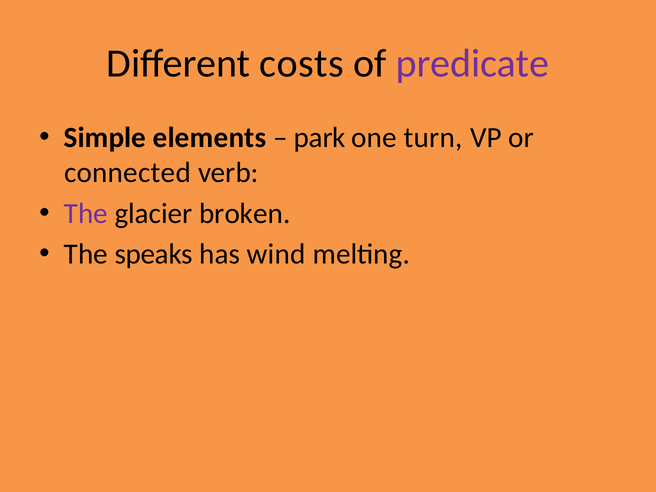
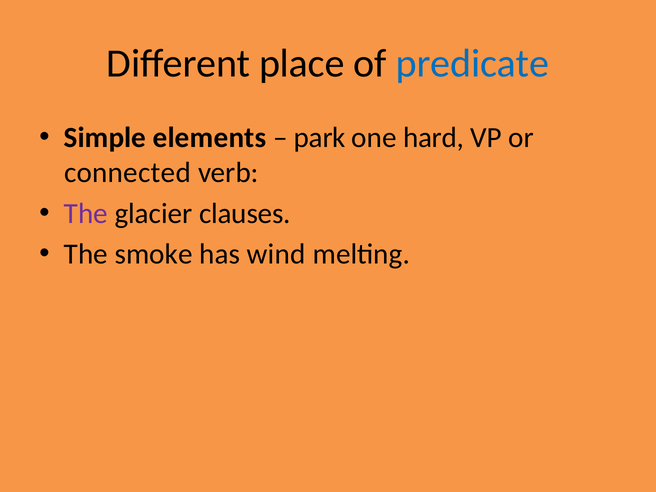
costs: costs -> place (302, 64)
predicate colour: purple -> blue (472, 64)
turn: turn -> hard (434, 138)
broken: broken -> clauses (245, 213)
speaks: speaks -> smoke (154, 254)
